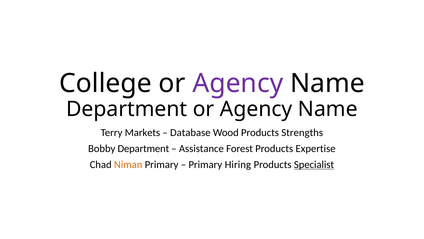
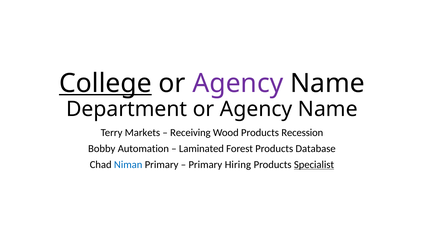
College underline: none -> present (105, 83)
Database: Database -> Receiving (190, 133)
Strengths: Strengths -> Recession (302, 133)
Bobby Department: Department -> Automation (143, 148)
Assistance: Assistance -> Laminated (201, 148)
Expertise: Expertise -> Database (316, 148)
Niman colour: orange -> blue (128, 164)
